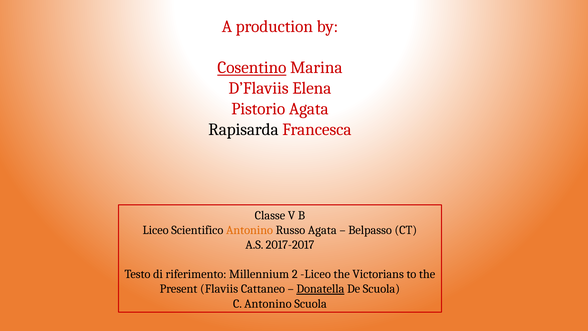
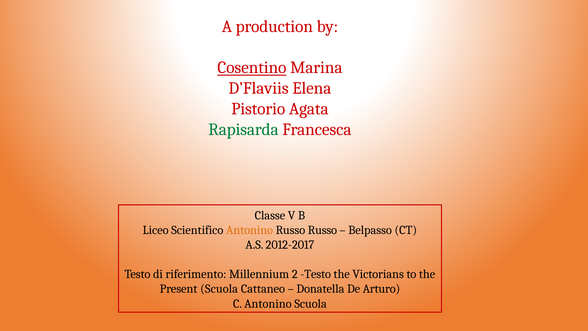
Rapisarda colour: black -> green (243, 129)
Russo Agata: Agata -> Russo (322, 230)
2017-2017: 2017-2017 -> 2012-2017 (290, 245)
2 Liceo: Liceo -> Testo (316, 274)
Present Flaviis: Flaviis -> Scuola (219, 289)
Donatella underline: present -> none (320, 289)
De Scuola: Scuola -> Arturo (381, 289)
